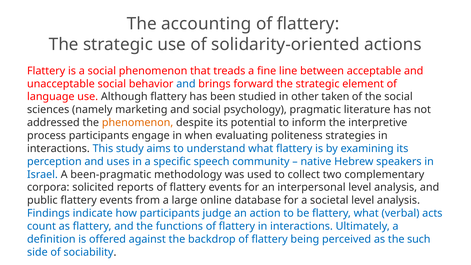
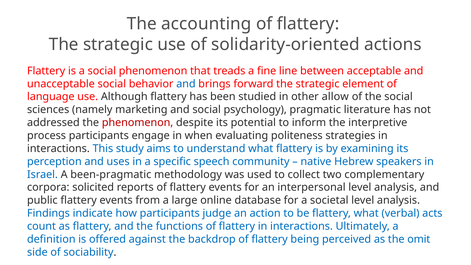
taken: taken -> allow (335, 97)
phenomenon colour: orange -> red (138, 123)
such: such -> omit (419, 239)
